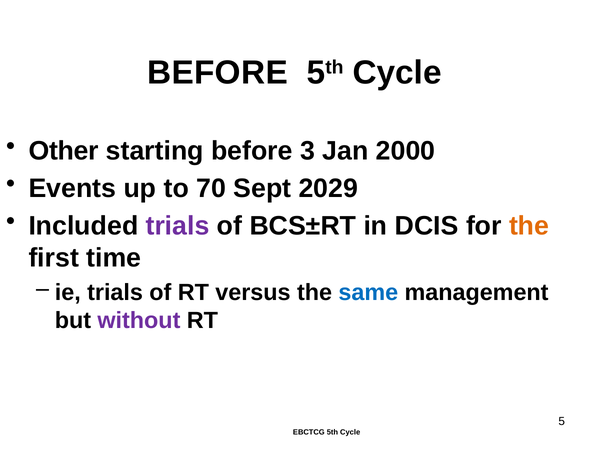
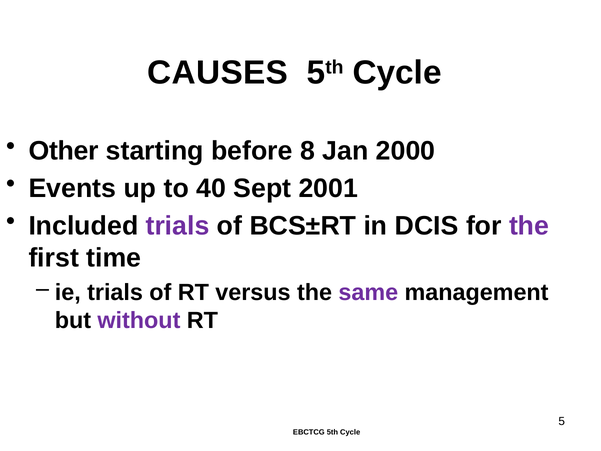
BEFORE: BEFORE -> CAUSES (218, 73)
3: 3 -> 8 (308, 151)
70: 70 -> 40 (211, 188)
2029: 2029 -> 2001 (328, 188)
the colour: orange -> purple (529, 226)
same colour: blue -> purple (368, 292)
